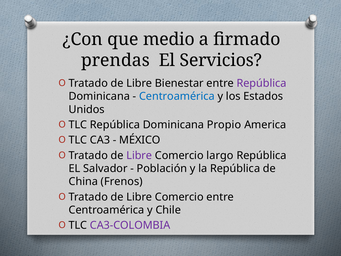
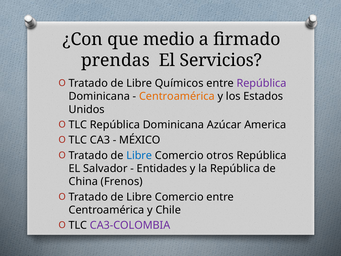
Bienestar: Bienestar -> Químicos (179, 83)
Centroamérica colour: blue -> orange (177, 96)
Propio: Propio -> Azúcar (224, 125)
Libre colour: purple -> blue (139, 155)
largo: largo -> otros (220, 155)
Población: Población -> Entidades (162, 168)
